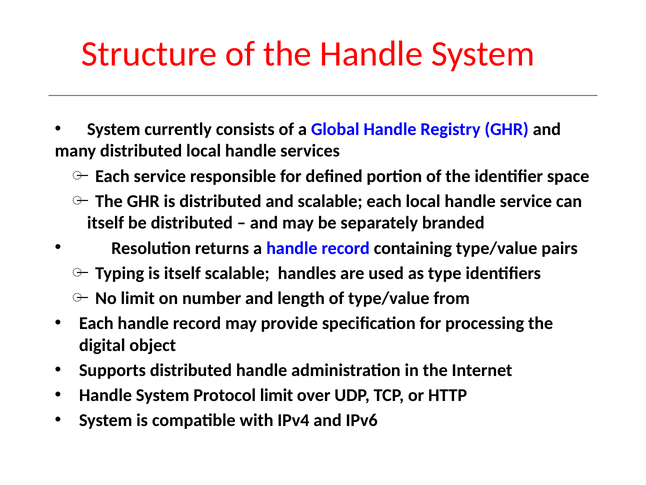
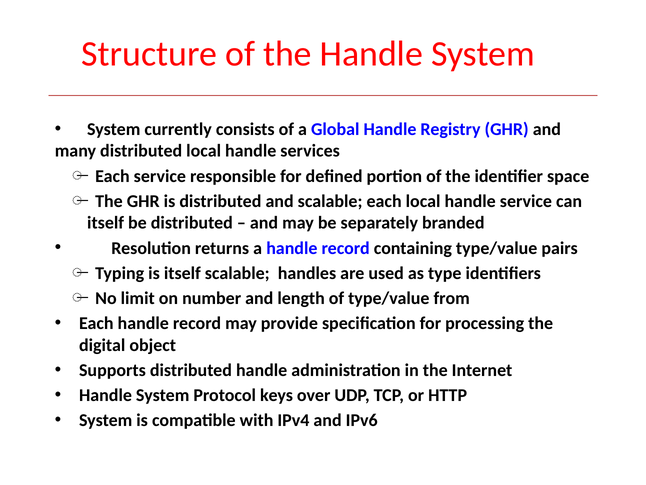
Protocol limit: limit -> keys (277, 395)
